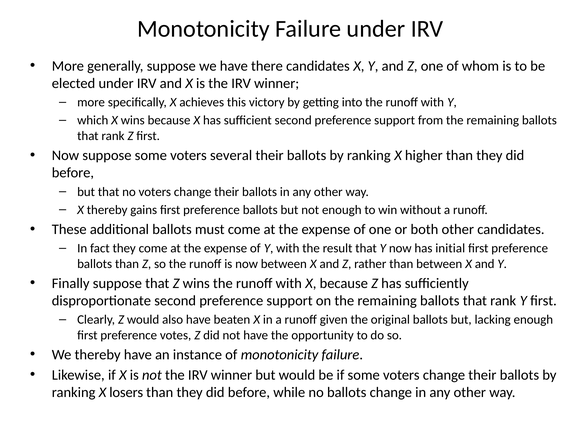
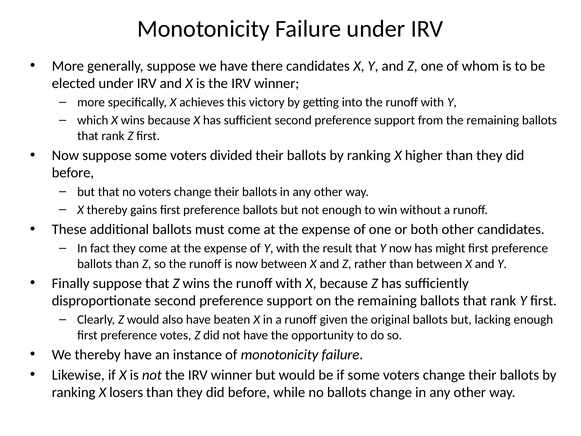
several: several -> divided (231, 155)
initial: initial -> might (450, 248)
